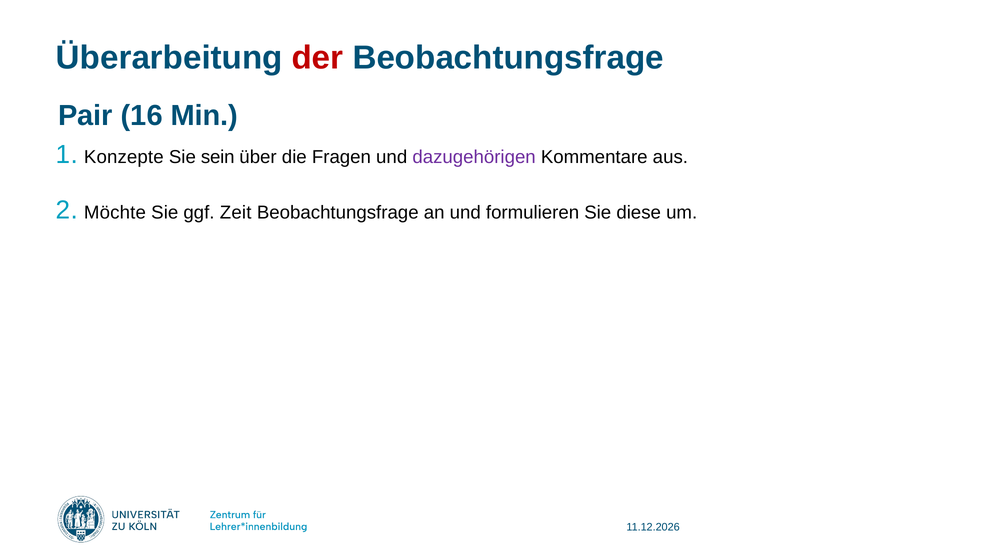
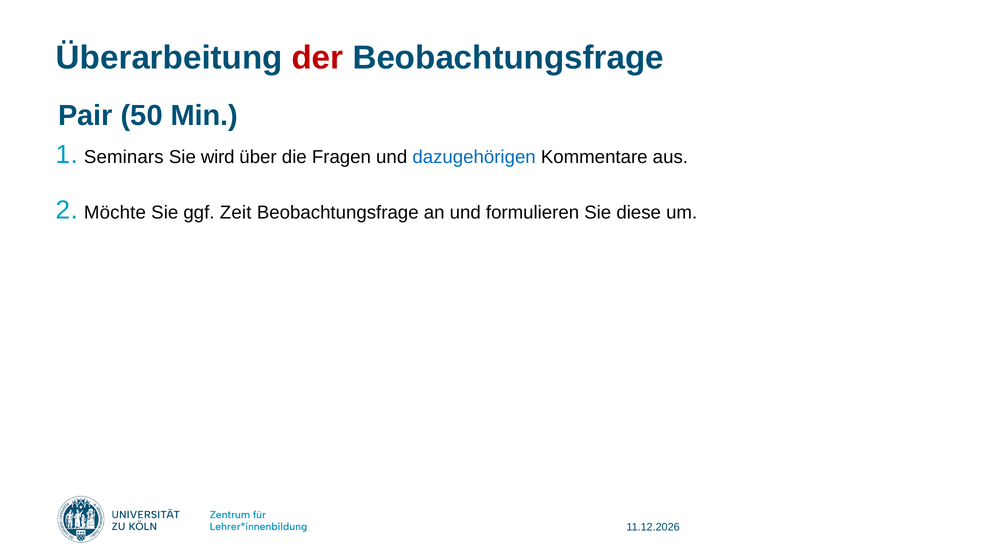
16: 16 -> 50 (142, 116)
Konzepte: Konzepte -> Seminars (124, 157)
sein: sein -> wird (218, 157)
dazugehörigen colour: purple -> blue (474, 157)
